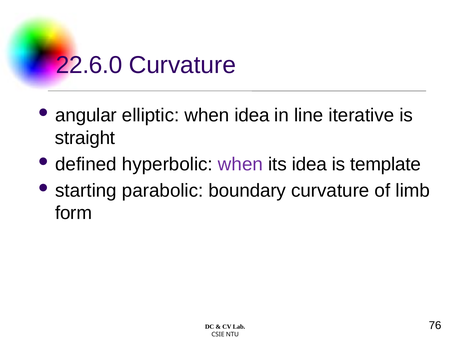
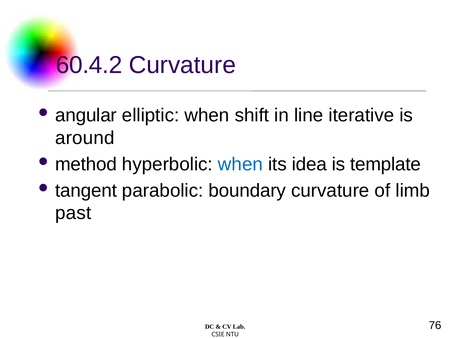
22.6.0: 22.6.0 -> 60.4.2 (89, 65)
when idea: idea -> shift (252, 116)
straight: straight -> around (85, 138)
defined: defined -> method (86, 164)
when colour: purple -> blue (240, 164)
starting: starting -> tangent (86, 191)
form: form -> past (73, 213)
